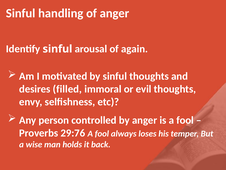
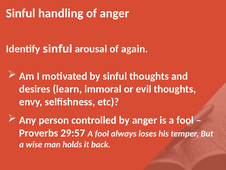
filled: filled -> learn (67, 89)
29:76: 29:76 -> 29:57 (73, 133)
